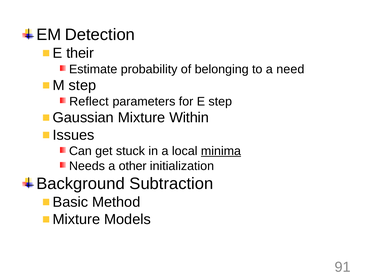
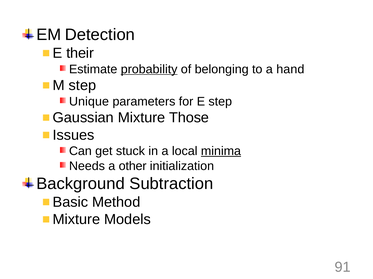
probability underline: none -> present (149, 69)
need: need -> hand (290, 69)
Reflect: Reflect -> Unique (89, 102)
Within: Within -> Those (189, 118)
